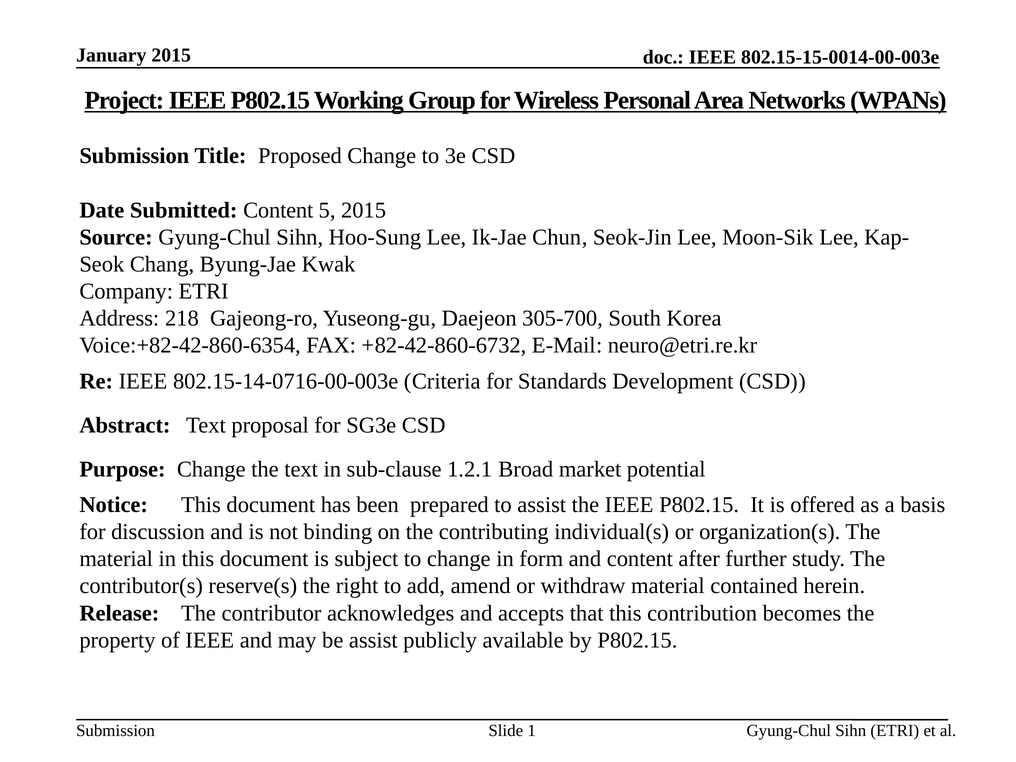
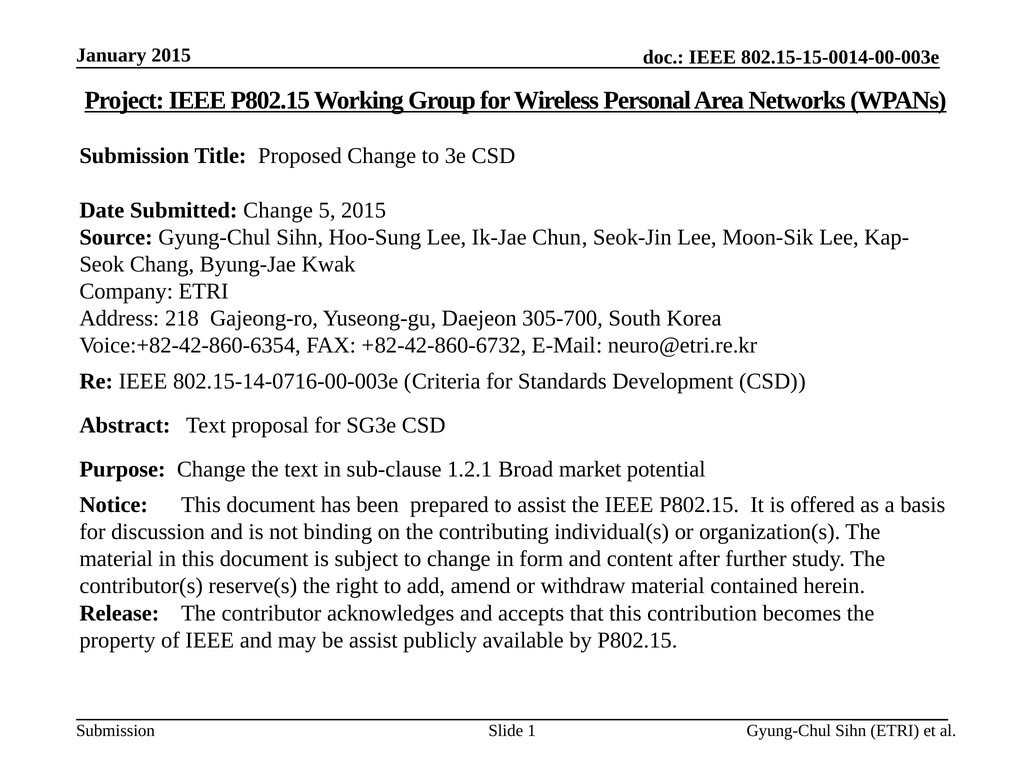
Submitted Content: Content -> Change (278, 210)
